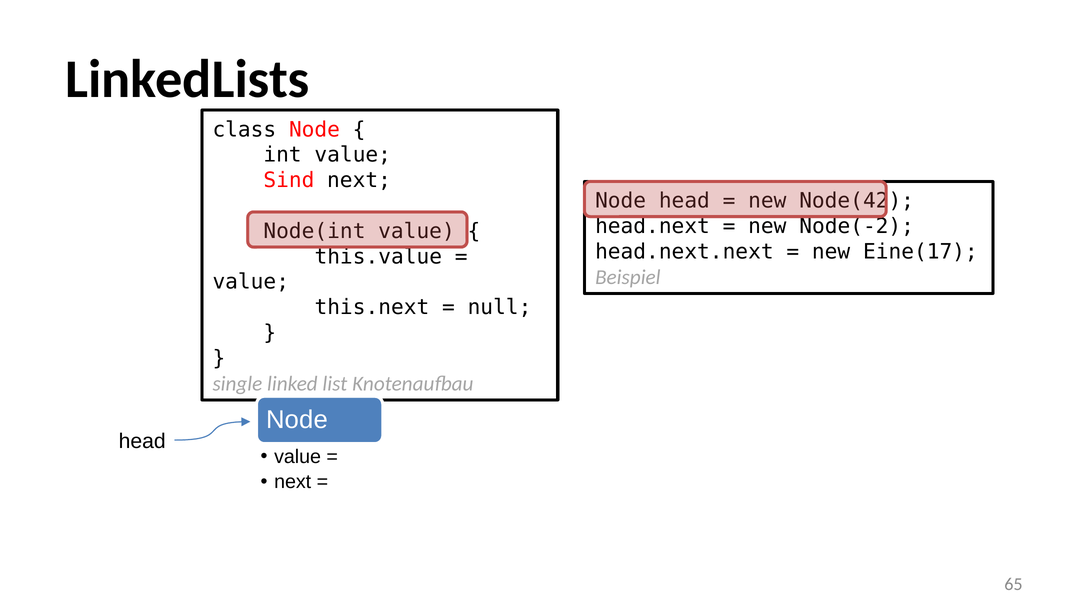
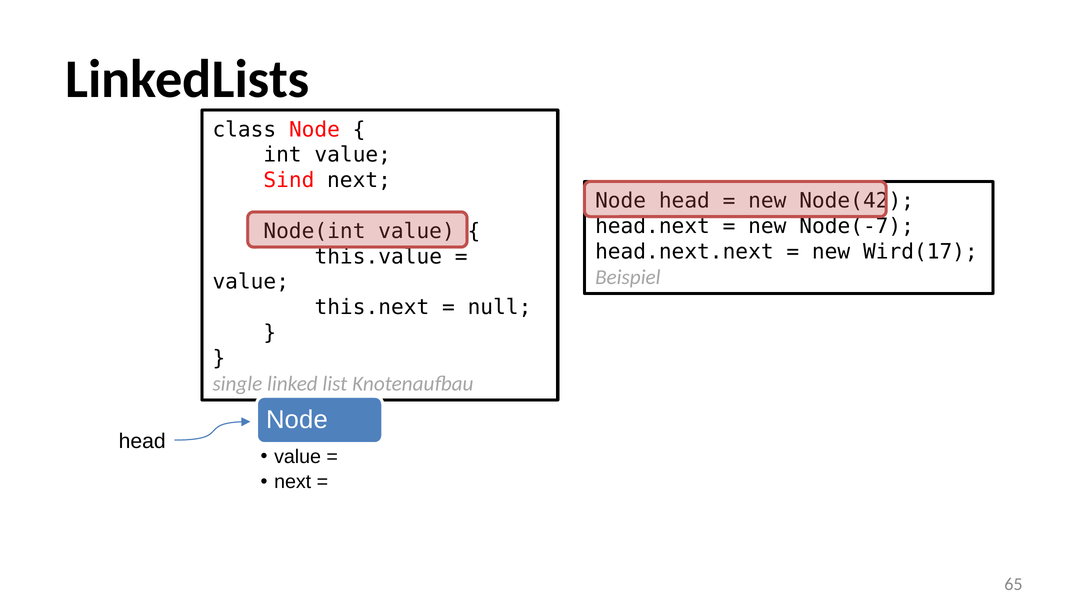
Node(-2: Node(-2 -> Node(-7 (857, 226)
Eine(17: Eine(17 -> Wird(17 (920, 252)
